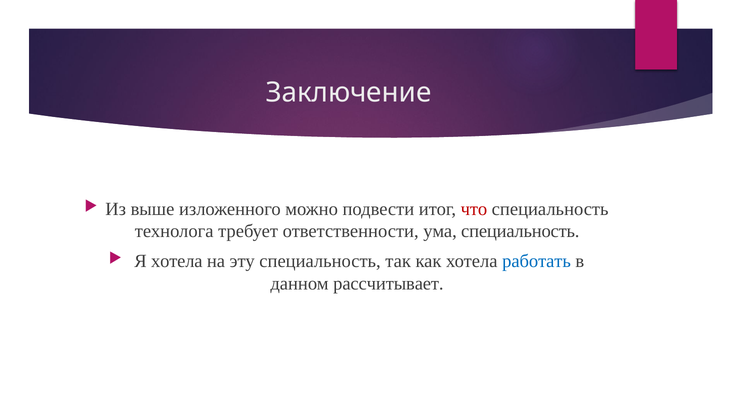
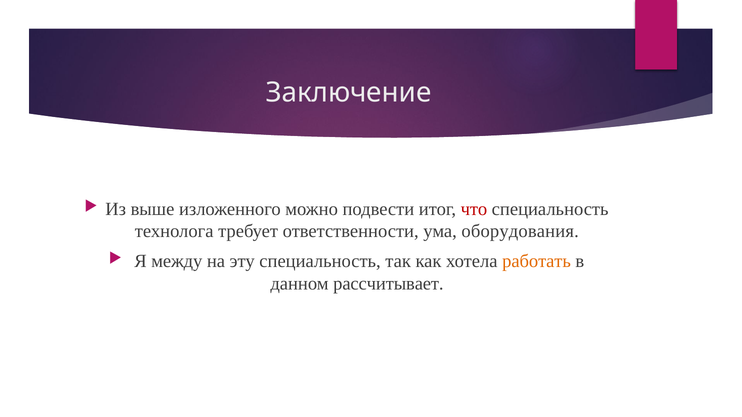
ума специальность: специальность -> оборудования (520, 231)
Я хотела: хотела -> между (177, 261)
работать colour: blue -> orange (537, 261)
